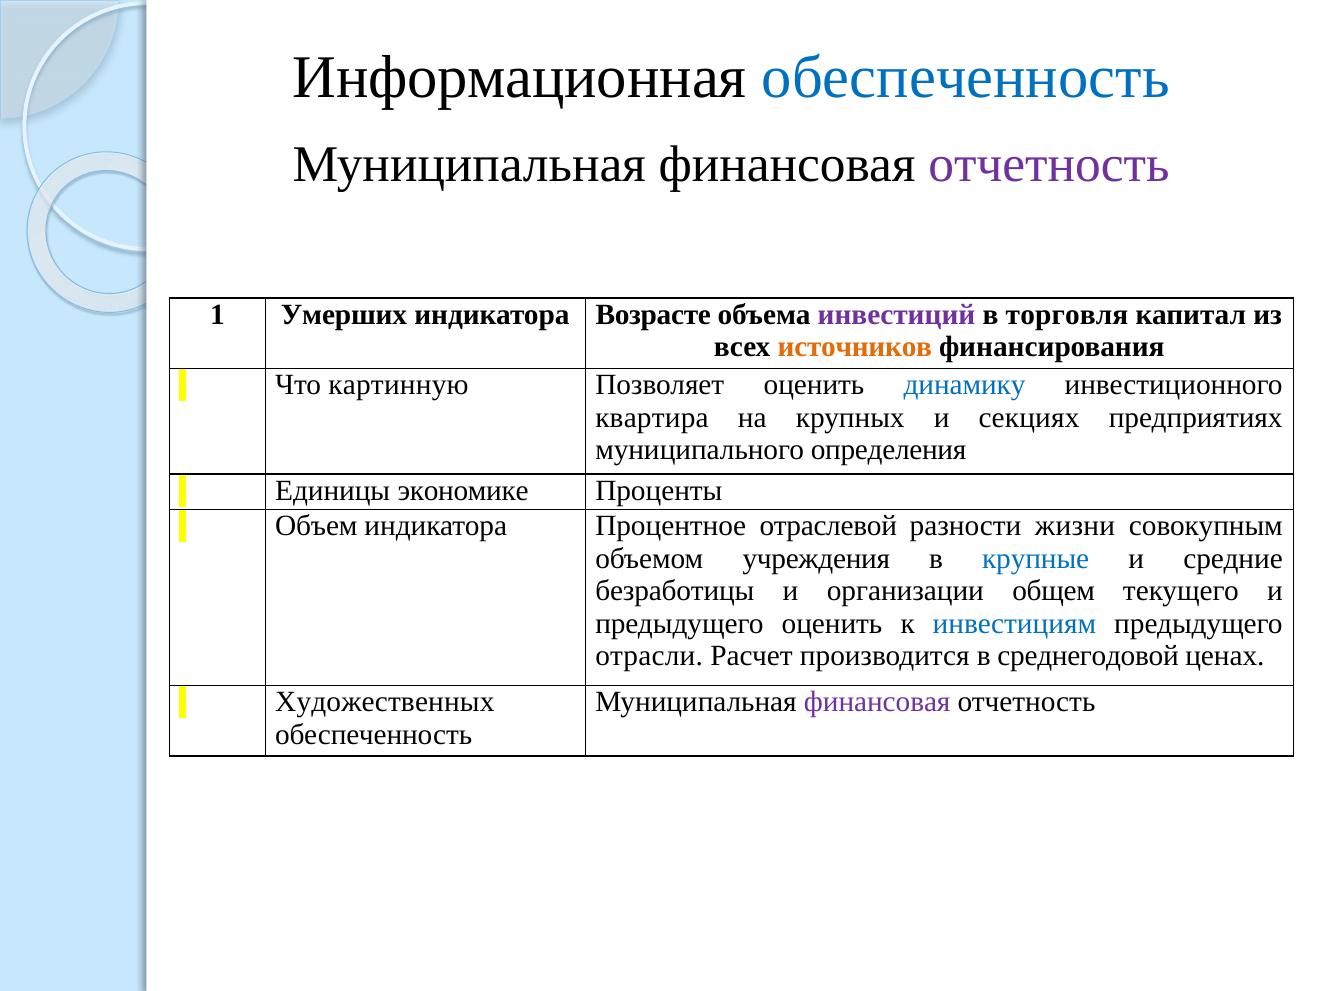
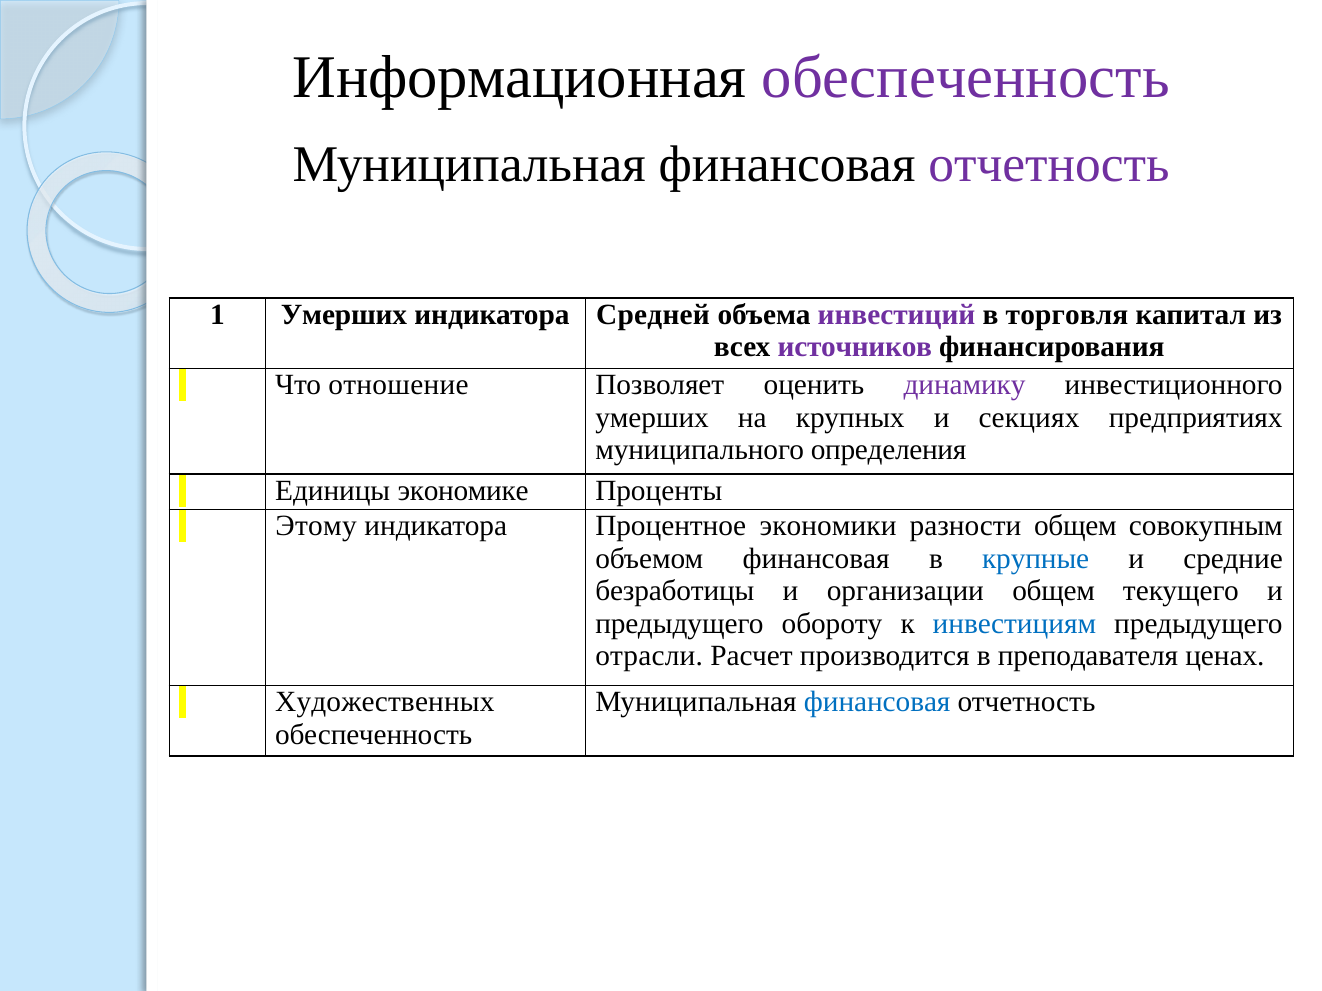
обеспеченность colour: blue -> purple (966, 77)
Возрасте: Возрасте -> Средней (653, 315)
источников colour: orange -> purple (855, 347)
картинную: картинную -> отношение (398, 385)
динамику colour: blue -> purple (965, 385)
квартира: квартира -> умерших (652, 418)
Объем: Объем -> Этому (316, 526)
отраслевой: отраслевой -> экономики (828, 526)
разности жизни: жизни -> общем (1075, 526)
объемом учреждения: учреждения -> финансовая (816, 559)
предыдущего оценить: оценить -> обороту (832, 624)
среднегодовой: среднегодовой -> преподавателя (1088, 657)
финансовая colour: purple -> blue (877, 702)
